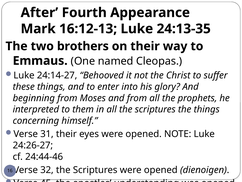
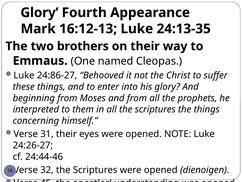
After: After -> Glory (39, 13)
24:14-27: 24:14-27 -> 24:86-27 (57, 75)
